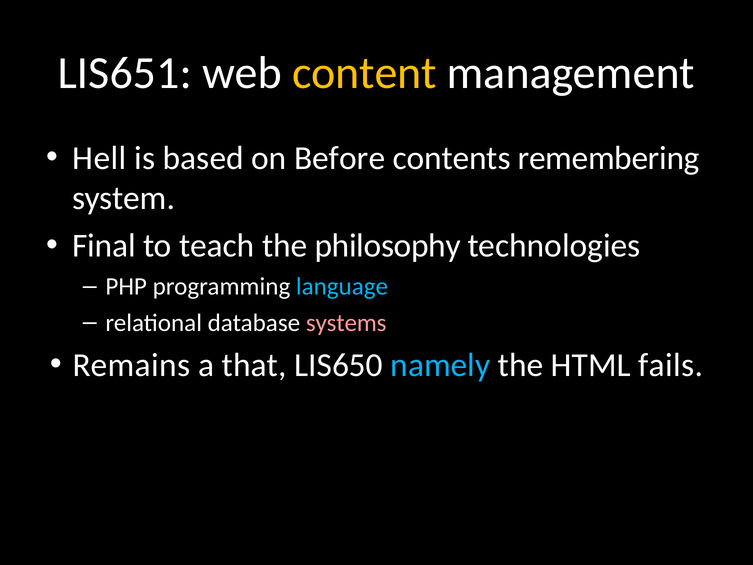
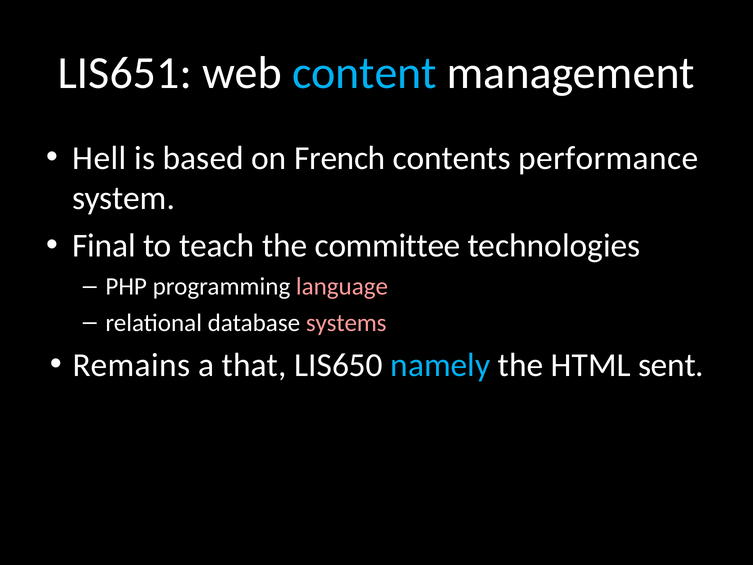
content colour: yellow -> light blue (364, 73)
Before: Before -> French (340, 158)
remembering: remembering -> performance (608, 158)
philosophy: philosophy -> committee (388, 246)
language colour: light blue -> pink (342, 286)
fails: fails -> sent (671, 365)
